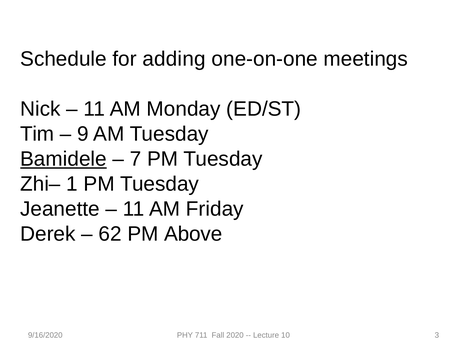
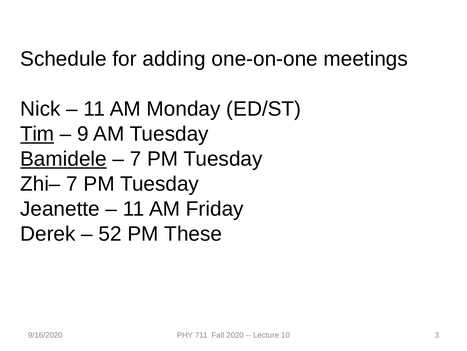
Tim underline: none -> present (37, 134)
Zhi– 1: 1 -> 7 (72, 184)
62: 62 -> 52 (110, 233)
Above: Above -> These (193, 233)
